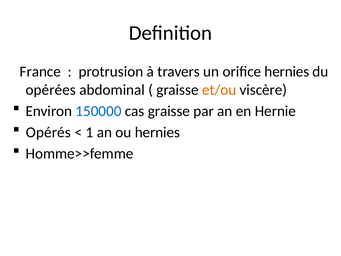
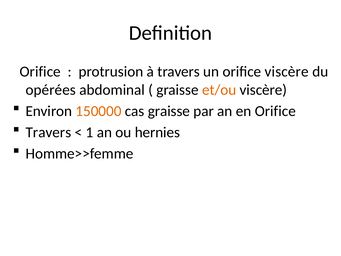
France: France -> Orifice (40, 72)
orifice hernies: hernies -> viscère (287, 72)
150000 colour: blue -> orange (98, 111)
en Hernie: Hernie -> Orifice (275, 111)
Opérés: Opérés -> Travers (48, 132)
